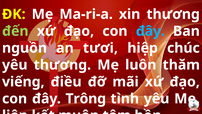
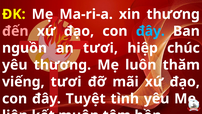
đến colour: light green -> pink (15, 31)
viếng điều: điều -> tươi (66, 82)
Trông: Trông -> Tuyệt (86, 98)
